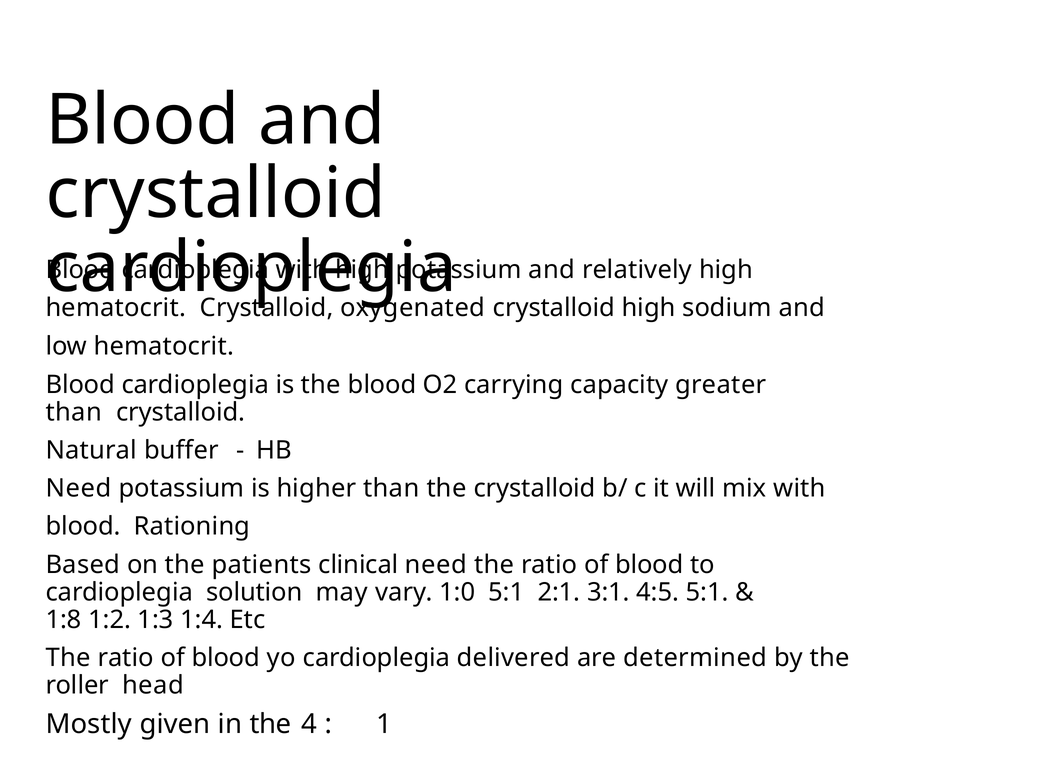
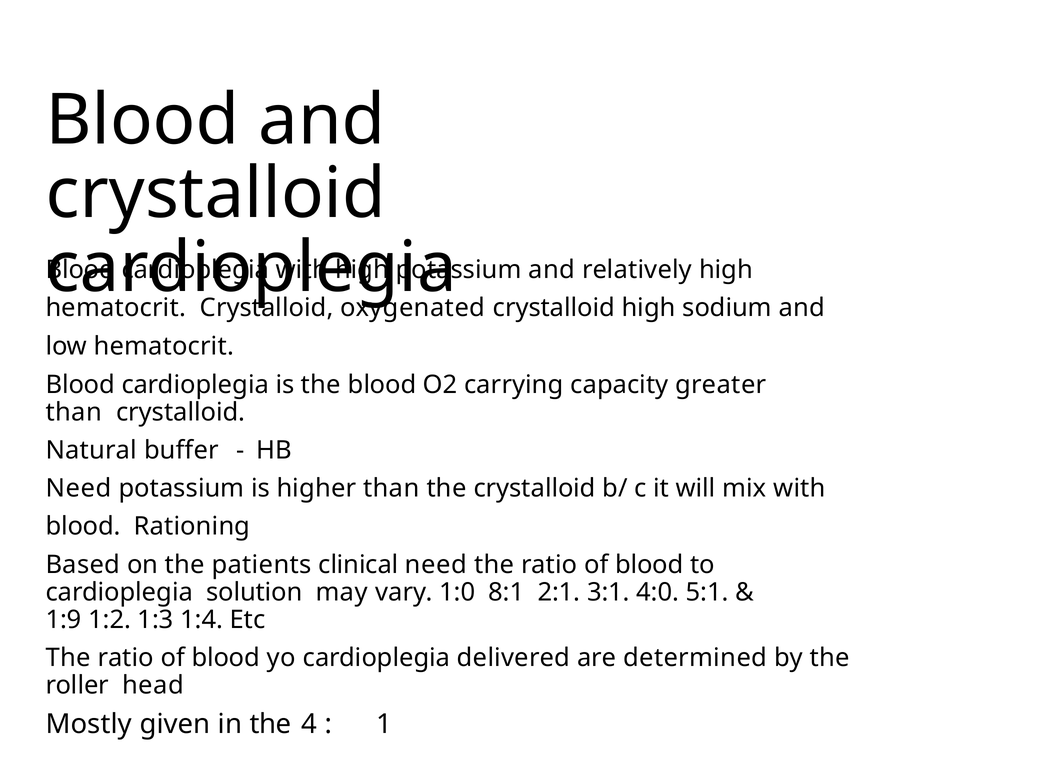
1:0 5:1: 5:1 -> 8:1 (506, 592)
4:5: 4:5 -> 4:0 (658, 592)
1:8: 1:8 -> 1:9 (64, 620)
